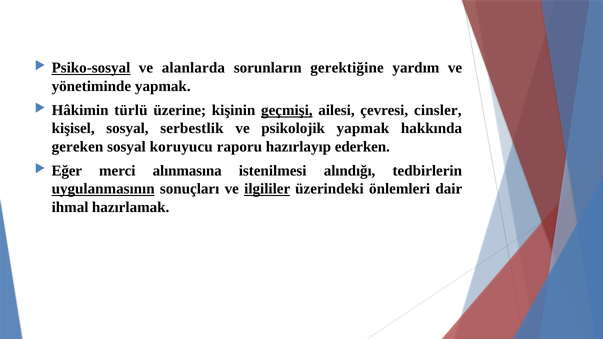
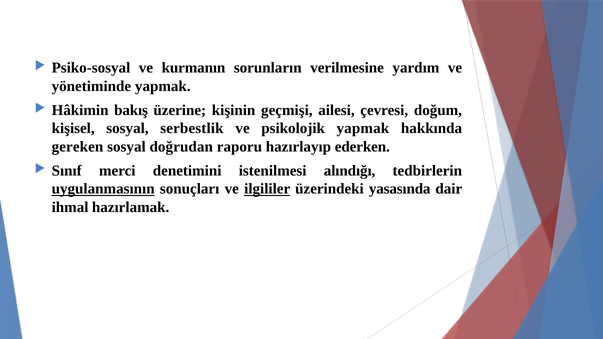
Psiko-sosyal underline: present -> none (91, 68)
alanlarda: alanlarda -> kurmanın (194, 68)
gerektiğine: gerektiğine -> verilmesine (347, 68)
türlü: türlü -> bakış (131, 110)
geçmişi underline: present -> none (287, 110)
cinsler: cinsler -> doğum (438, 110)
koruyucu: koruyucu -> doğrudan (181, 147)
Eğer: Eğer -> Sınıf (67, 171)
alınmasına: alınmasına -> denetimini (187, 171)
önlemleri: önlemleri -> yasasında (400, 189)
